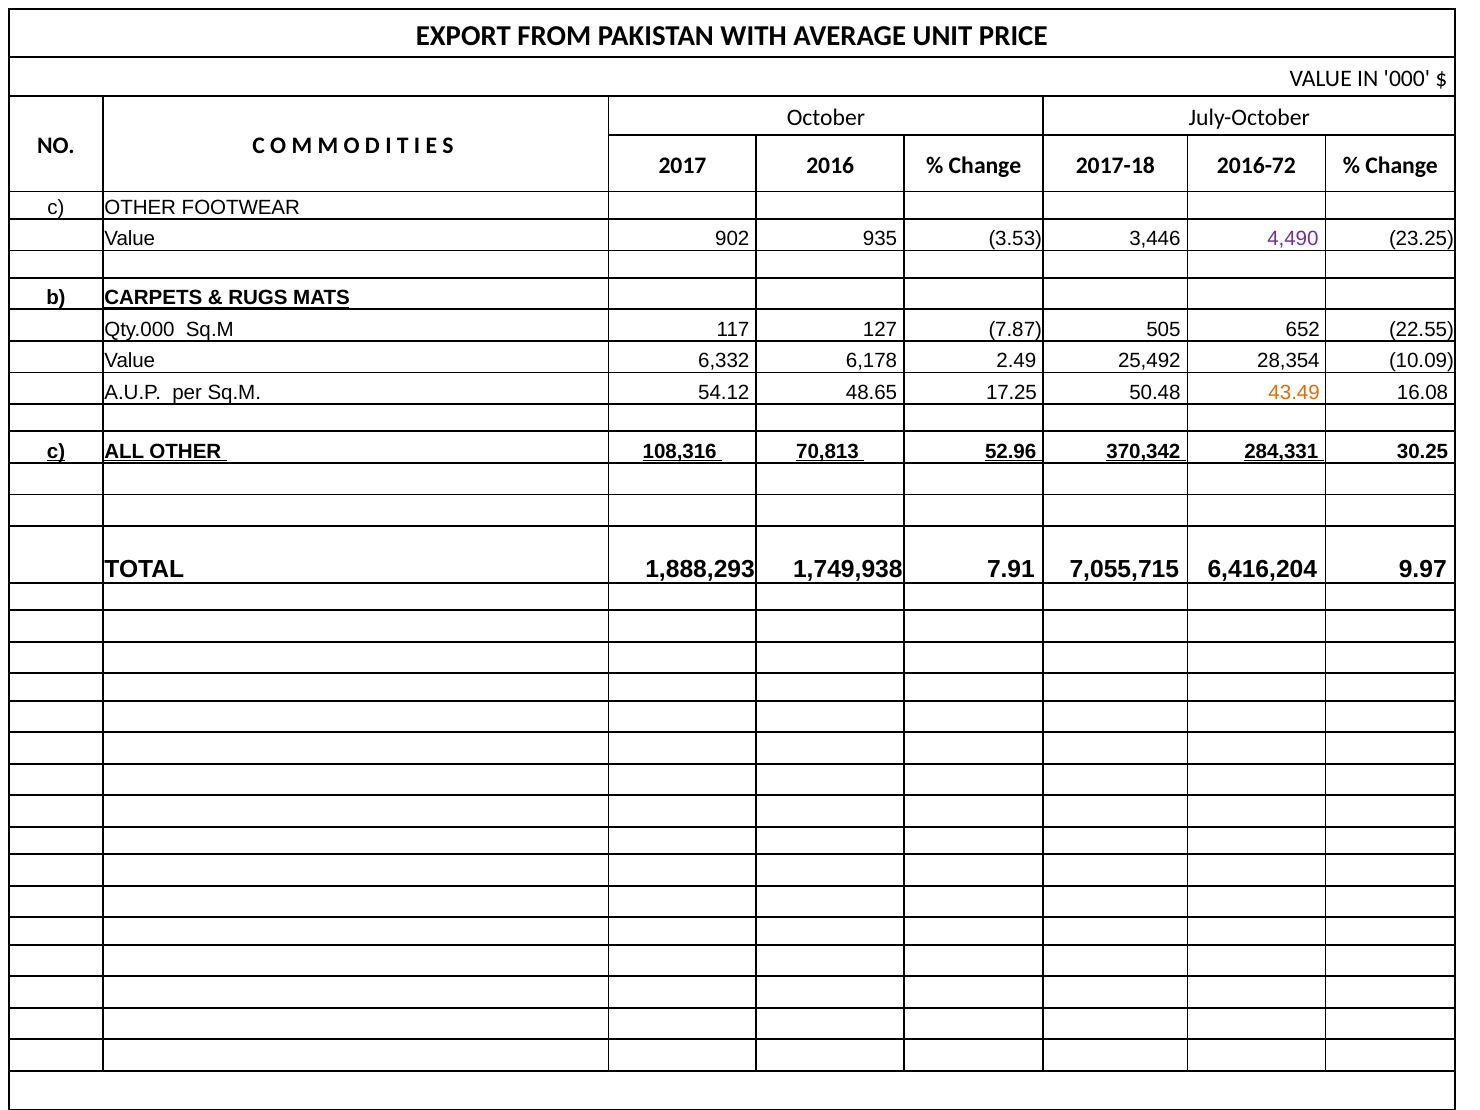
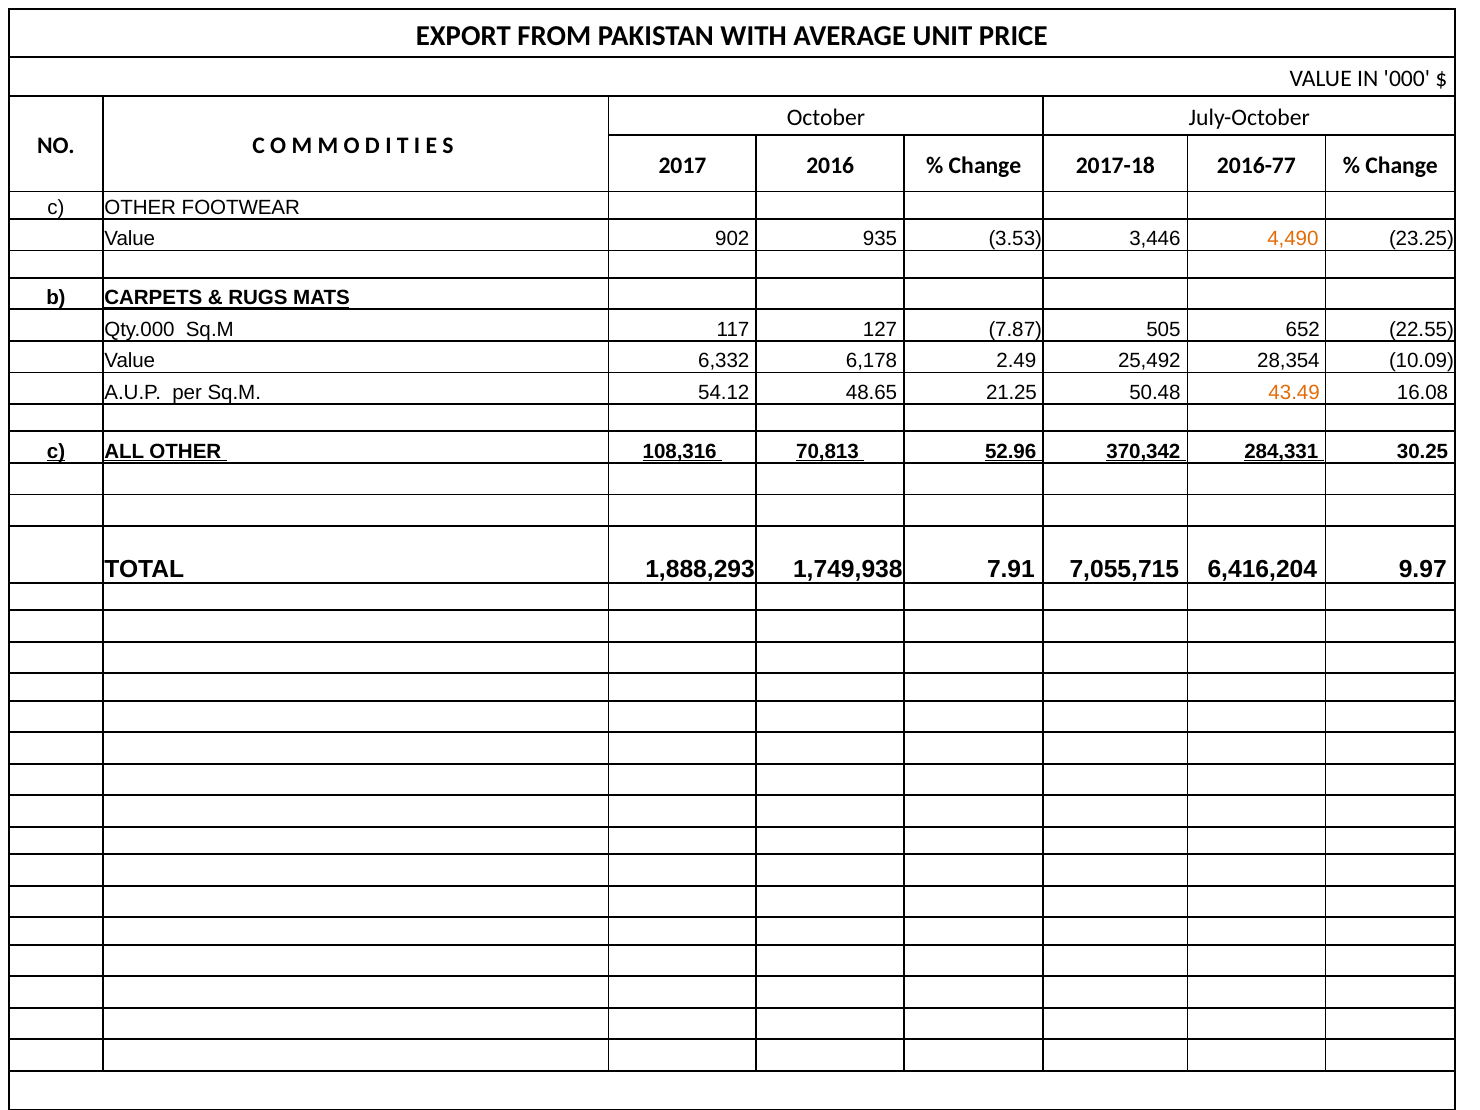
2016-72: 2016-72 -> 2016-77 (1256, 166)
4,490 colour: purple -> orange (1293, 239)
17.25: 17.25 -> 21.25 (1012, 393)
